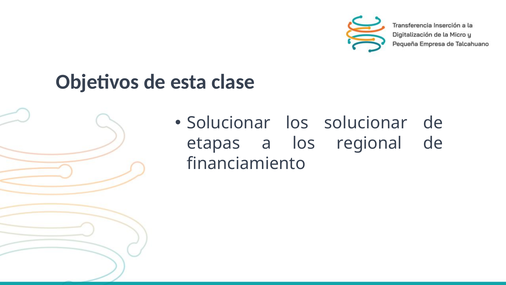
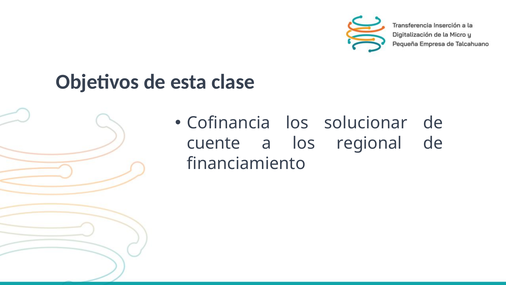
Solucionar: Solucionar -> Cofinancia (229, 123)
etapas: etapas -> cuente (214, 143)
